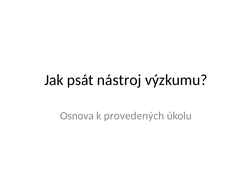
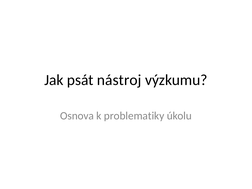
provedených: provedených -> problematiky (134, 116)
